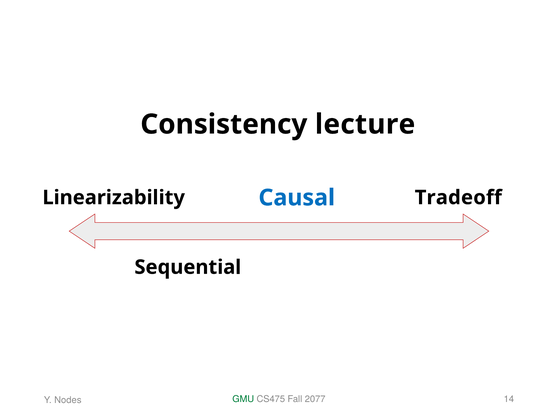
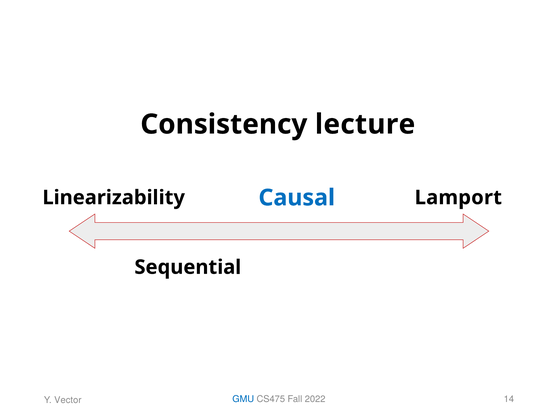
Tradeoff: Tradeoff -> Lamport (458, 197)
GMU colour: green -> blue (243, 399)
2077: 2077 -> 2022 (315, 399)
Nodes: Nodes -> Vector (68, 400)
